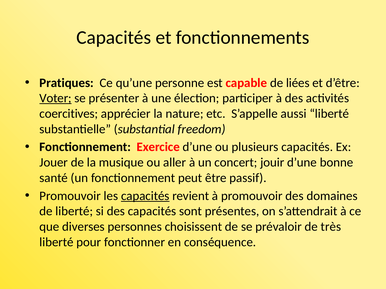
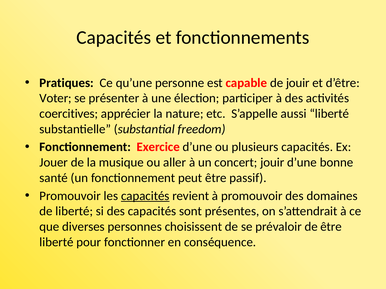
de liées: liées -> jouir (298, 83)
Voter underline: present -> none (56, 98)
de très: très -> être (331, 227)
